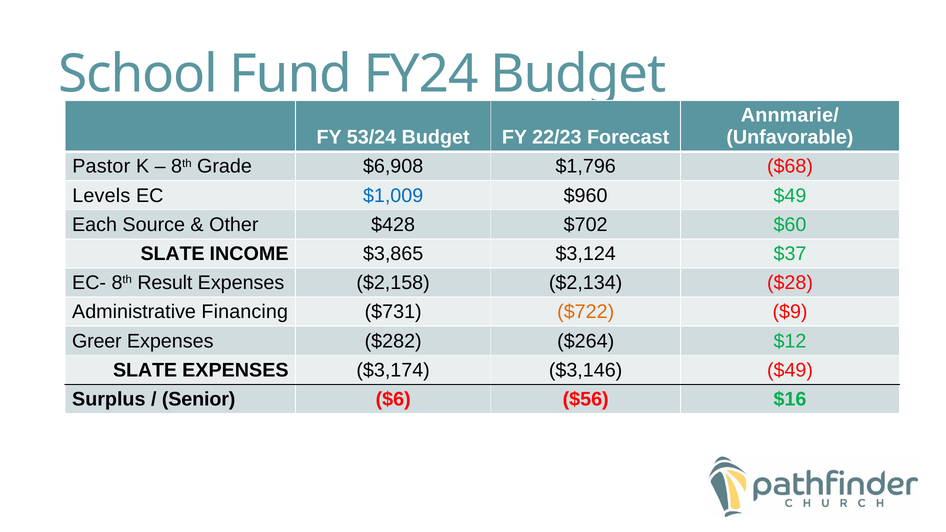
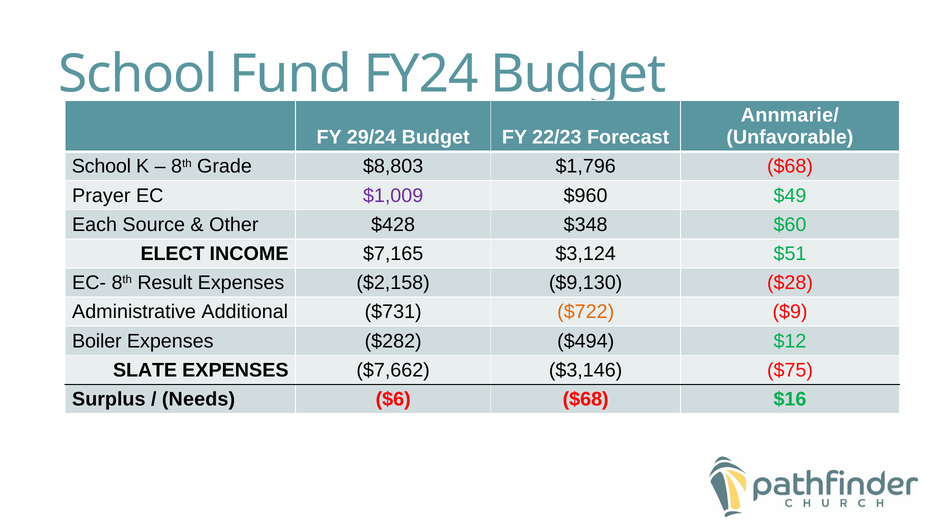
53/24: 53/24 -> 29/24 (372, 137)
Pastor: Pastor -> School (101, 166)
$6,908: $6,908 -> $8,803 (393, 166)
Levels: Levels -> Prayer (101, 196)
$1,009 colour: blue -> purple (393, 196)
$702: $702 -> $348 (586, 225)
SLATE: SLATE -> ELECT (173, 254)
$3,865: $3,865 -> $7,165 (393, 254)
$37: $37 -> $51 (790, 254)
$2,134: $2,134 -> $9,130 (586, 283)
Financing: Financing -> Additional (245, 312)
Greer: Greer -> Boiler (97, 341)
$264: $264 -> $494 (586, 341)
$3,174: $3,174 -> $7,662 (393, 370)
$3,146 $49: $49 -> $75 (790, 370)
Senior: Senior -> Needs (199, 399)
$6 $56: $56 -> $68 (586, 399)
